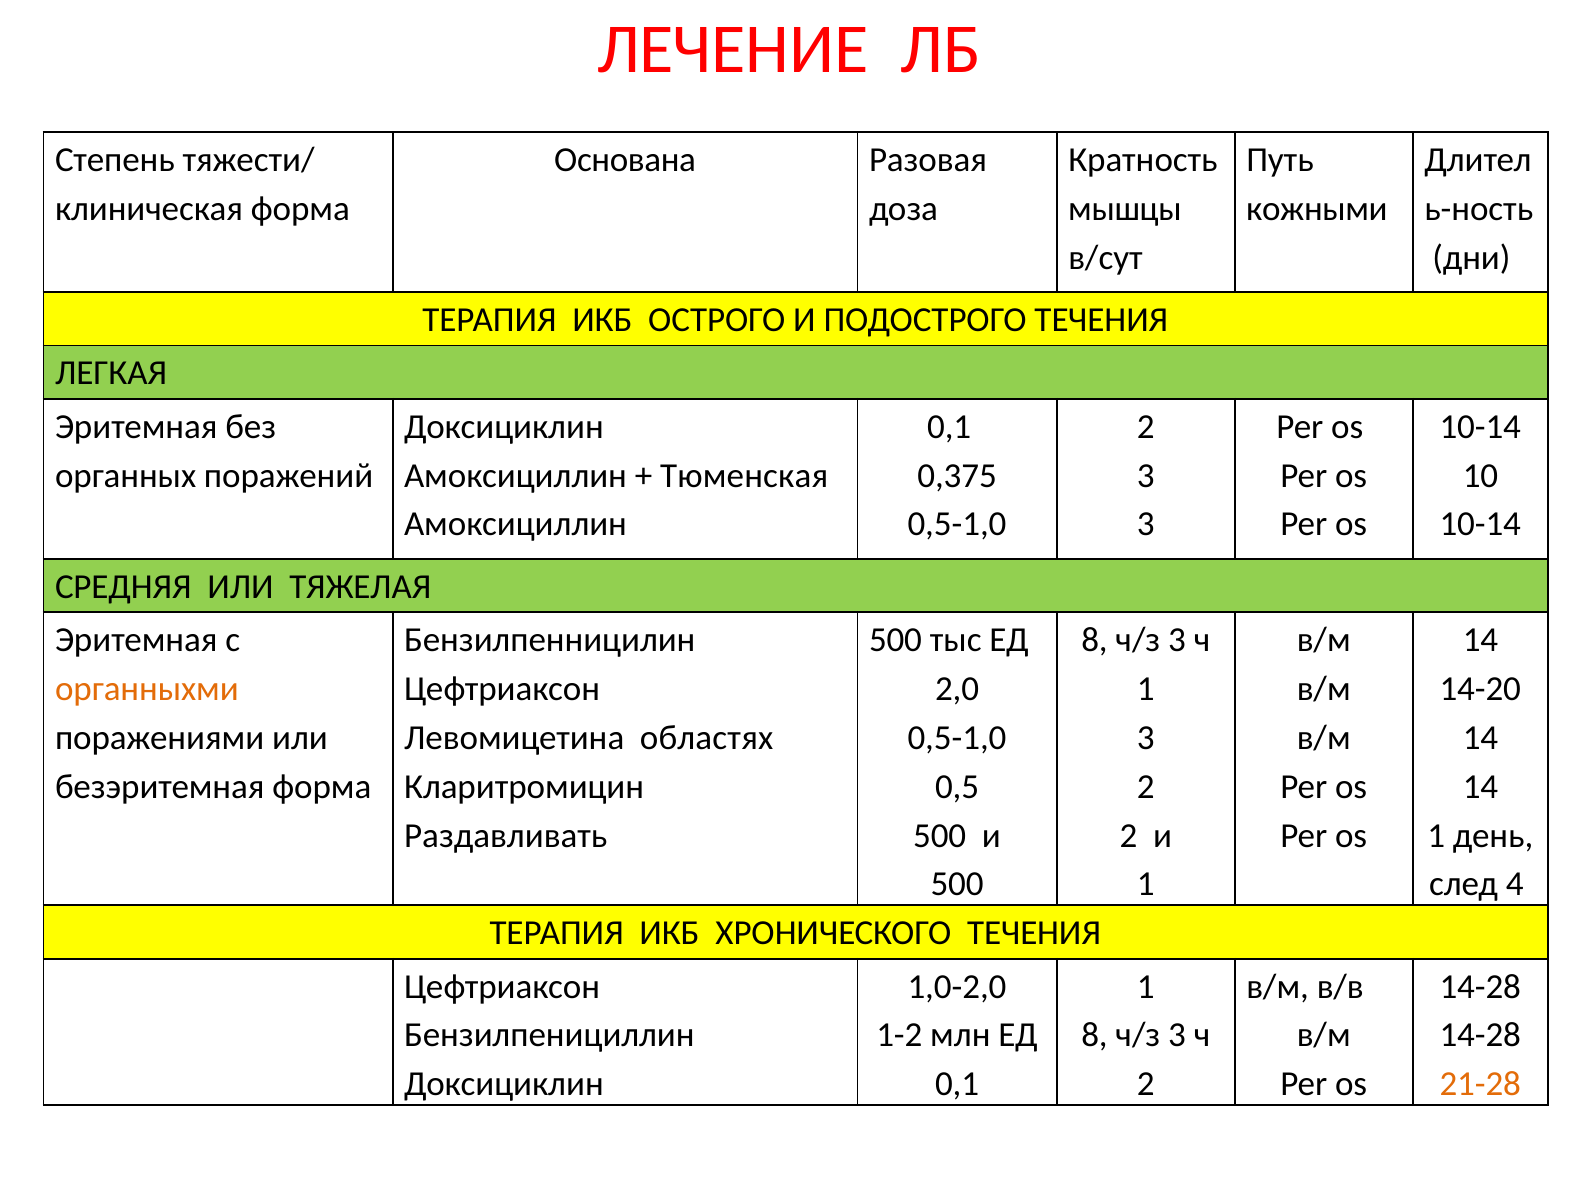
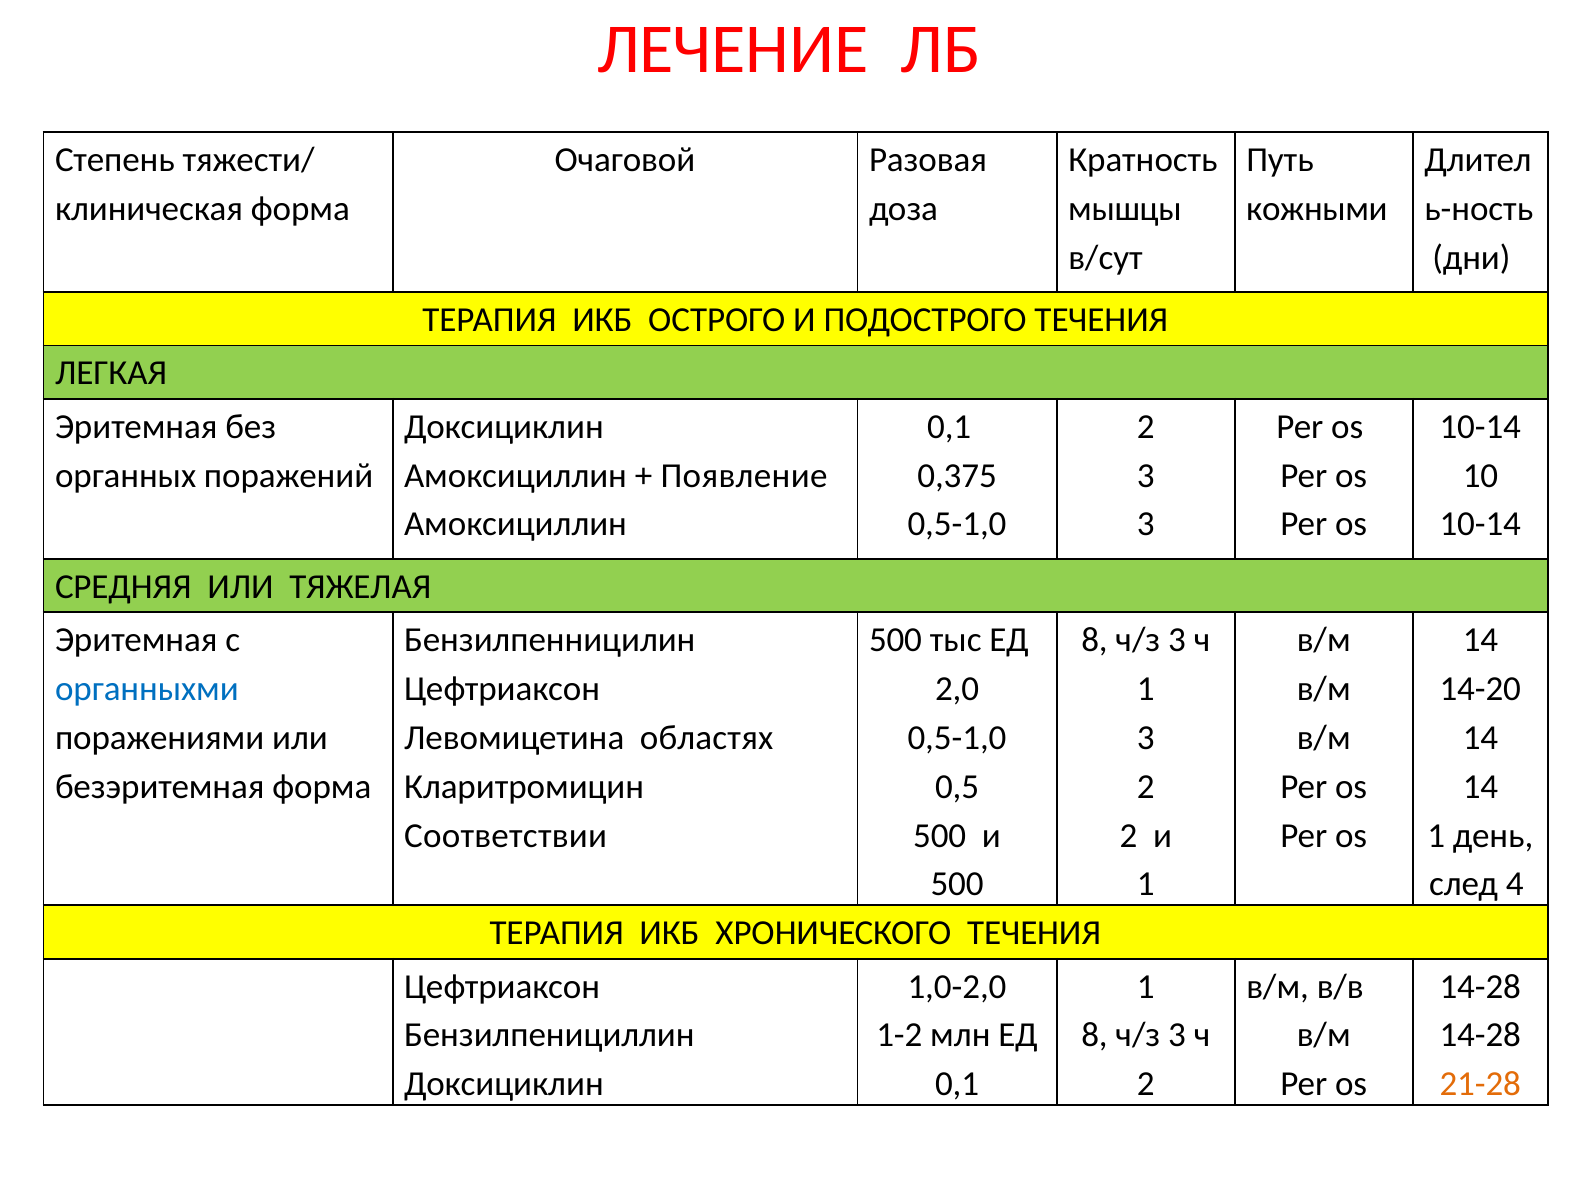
Основана: Основана -> Очаговой (625, 160)
Тюменская: Тюменская -> Появление (744, 476)
органныхми colour: orange -> blue (147, 689)
Раздавливать: Раздавливать -> Соответствии (506, 836)
